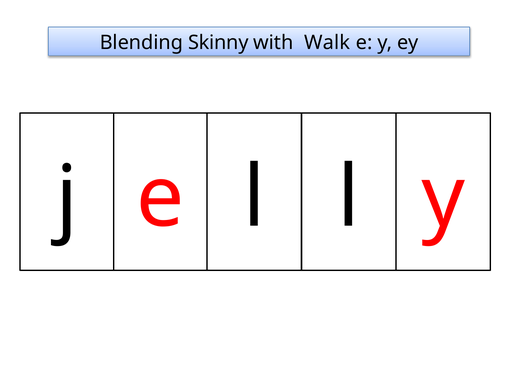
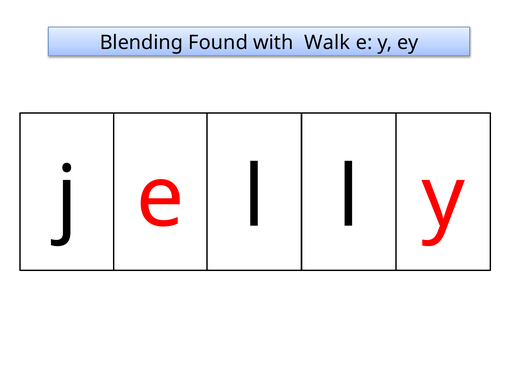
Skinny: Skinny -> Found (218, 43)
